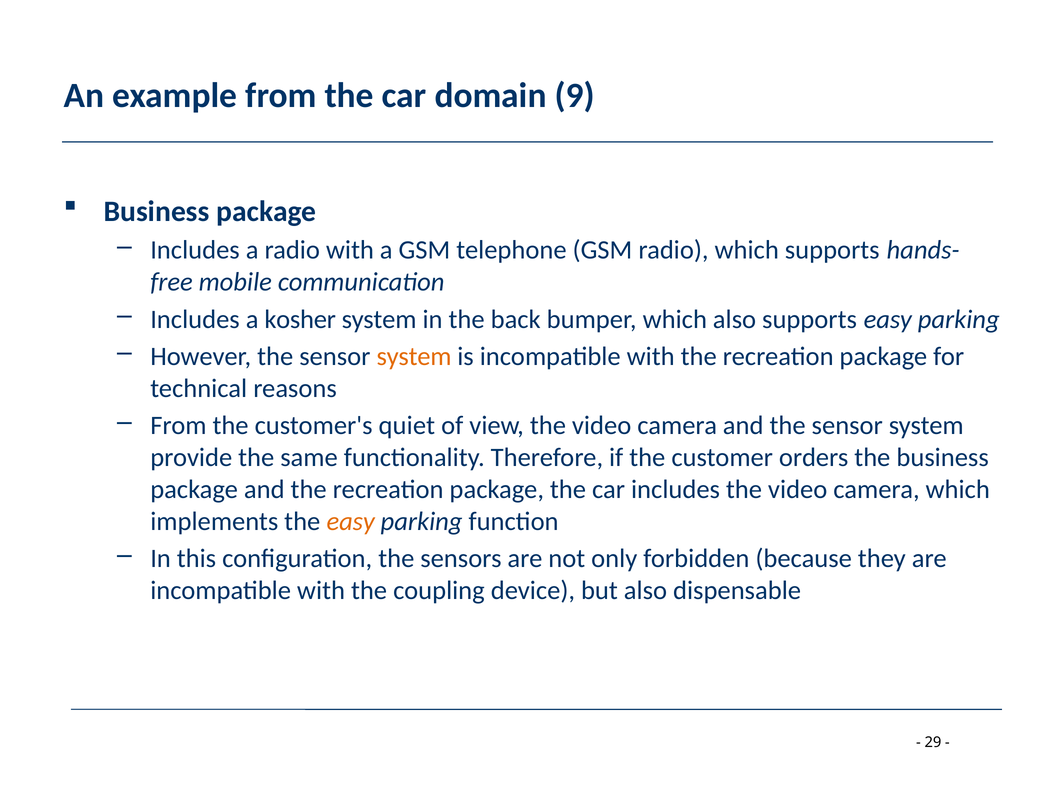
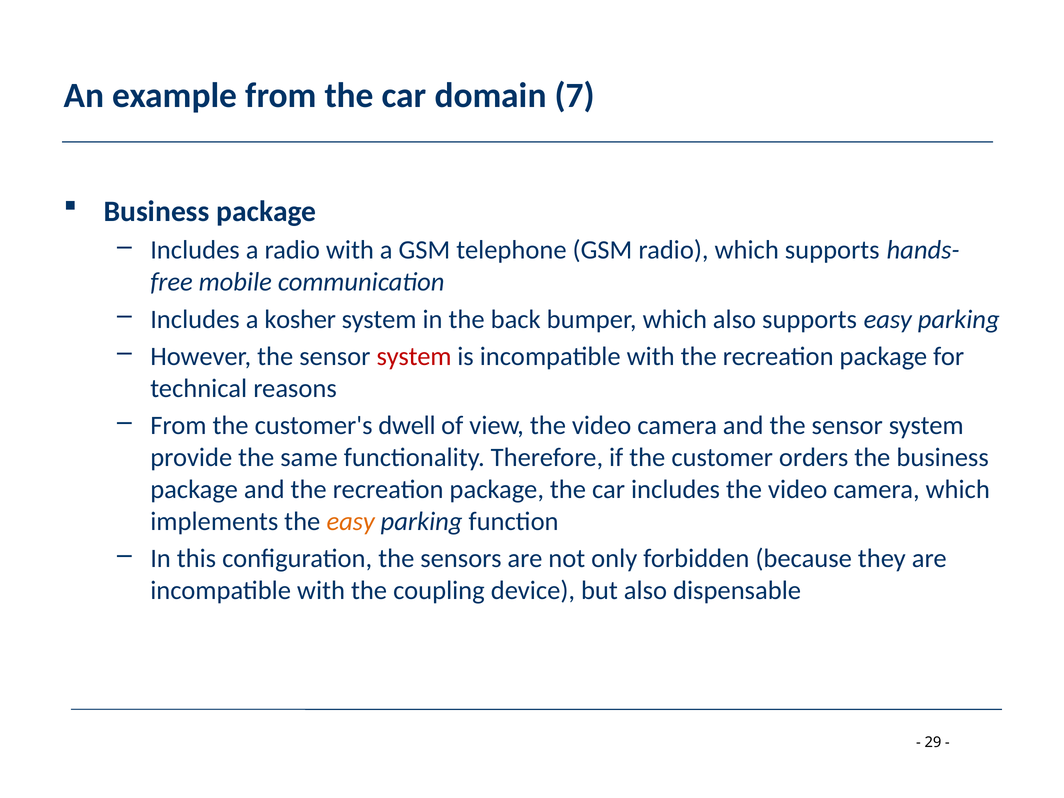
9: 9 -> 7 (575, 96)
system colour: orange -> red (414, 357)
quiet: quiet -> dwell (407, 426)
